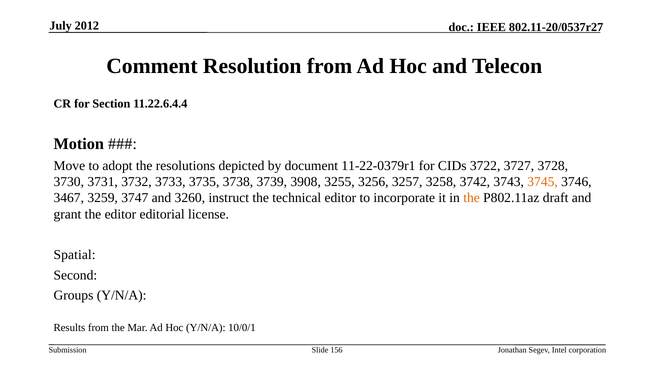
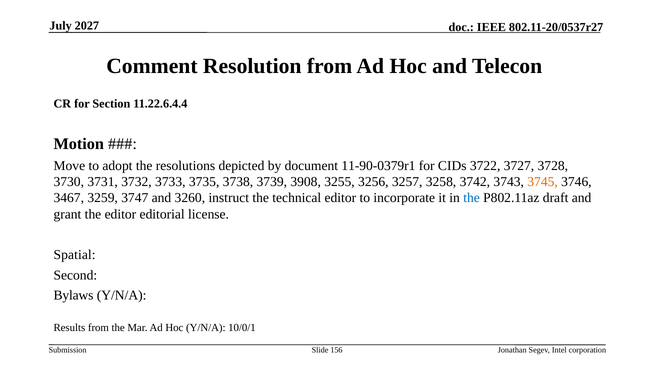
2012: 2012 -> 2027 (87, 26)
11-22-0379r1: 11-22-0379r1 -> 11-90-0379r1 (378, 166)
the colour: orange -> blue (472, 198)
Groups: Groups -> Bylaws (74, 295)
